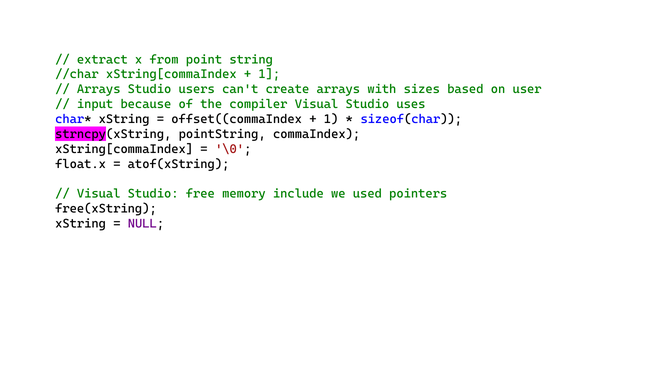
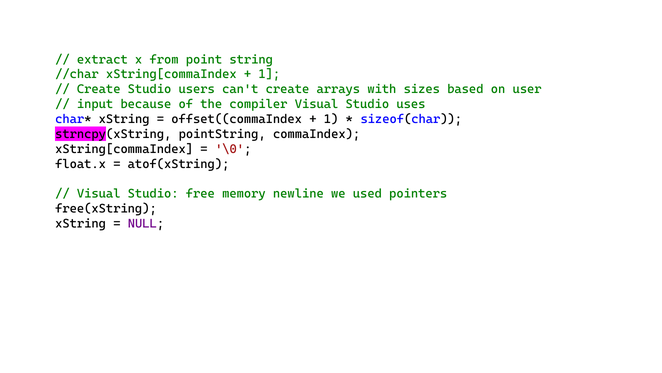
Arrays: Arrays -> Create (99, 89)
include: include -> newline (298, 193)
